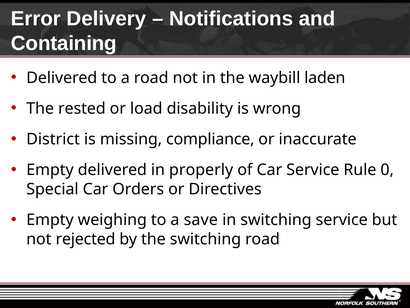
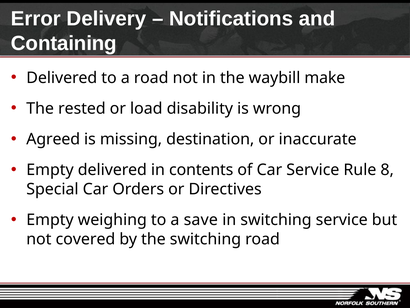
laden: laden -> make (325, 78)
District: District -> Agreed (53, 139)
compliance: compliance -> destination (210, 139)
properly: properly -> contents (201, 170)
0: 0 -> 8 (387, 170)
rejected: rejected -> covered (85, 239)
